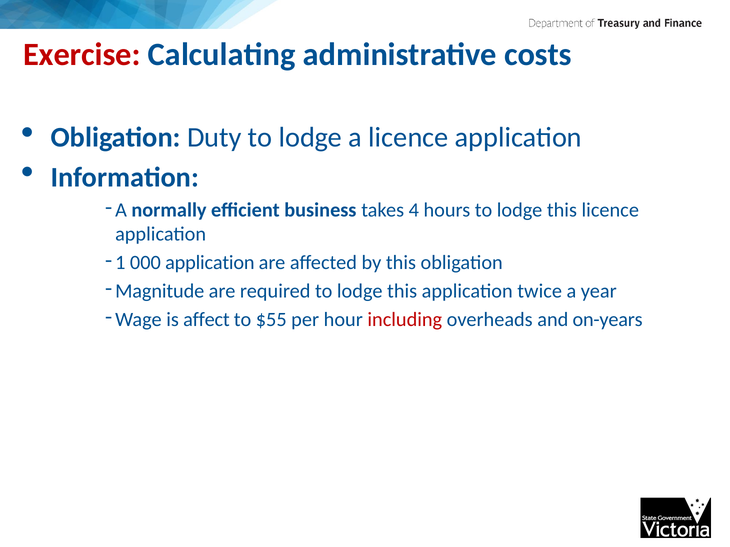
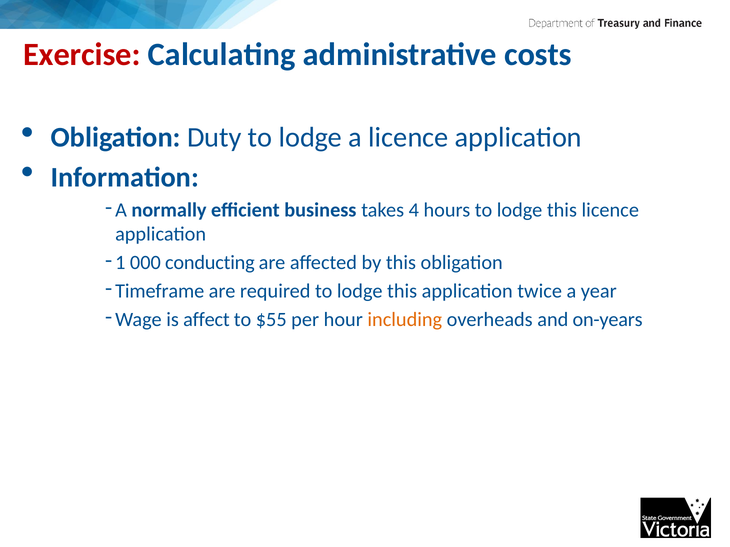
000 application: application -> conducting (210, 263)
Magnitude: Magnitude -> Timeframe (160, 291)
including colour: red -> orange (405, 320)
